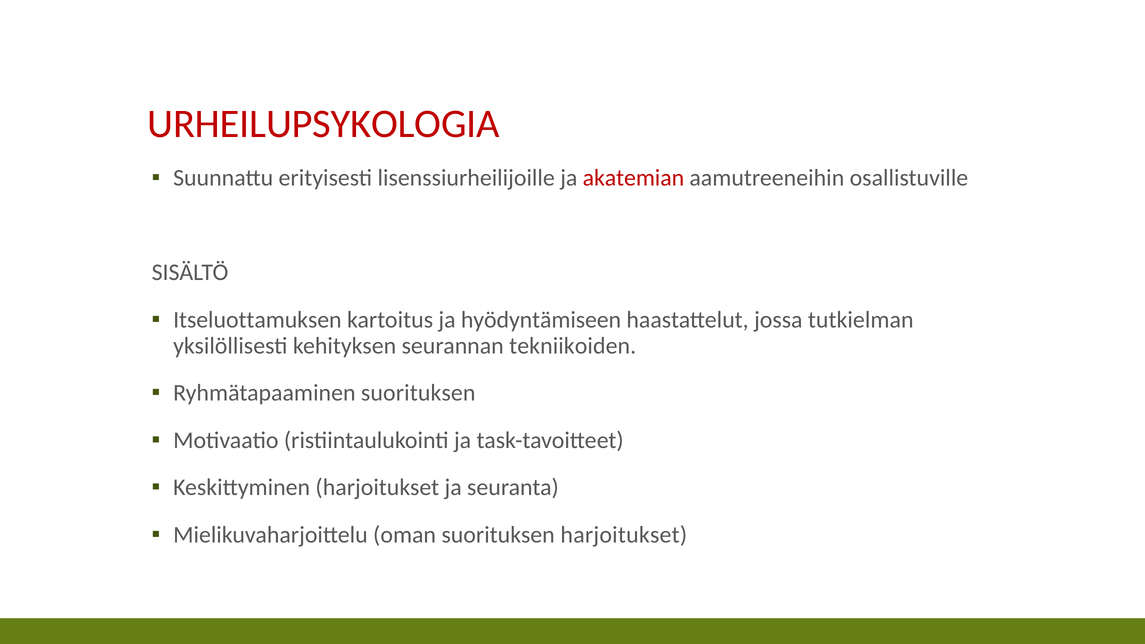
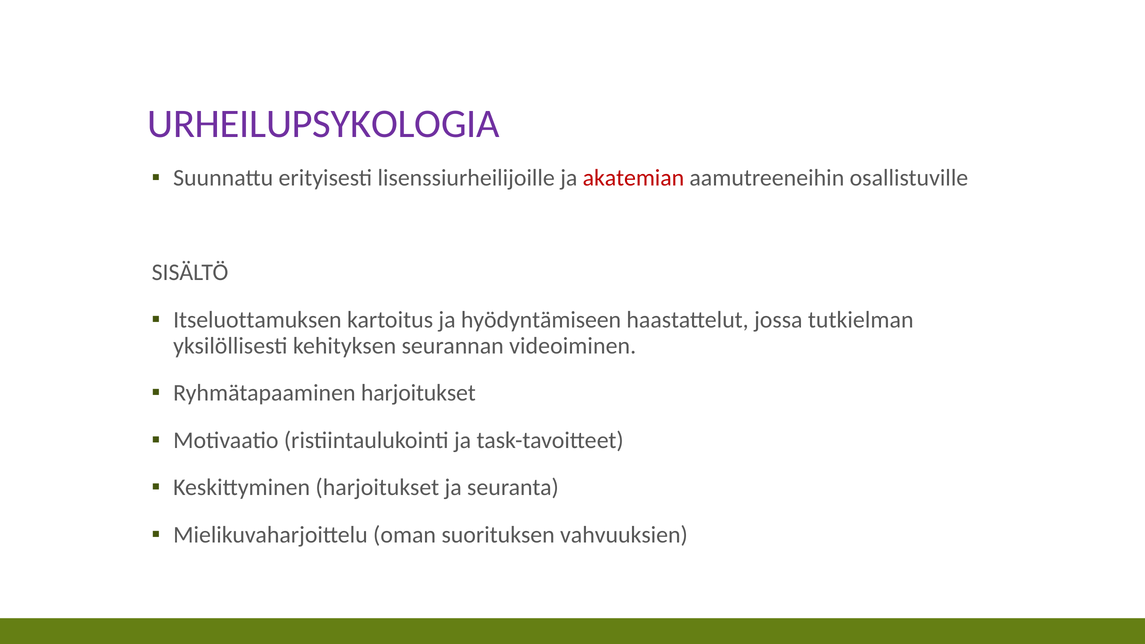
URHEILUPSYKOLOGIA colour: red -> purple (324, 124)
tekniikoiden: tekniikoiden -> videoiminen (573, 346)
Ryhmätapaaminen suorituksen: suorituksen -> harjoitukset (418, 393)
suorituksen harjoitukset: harjoitukset -> vahvuuksien (624, 535)
